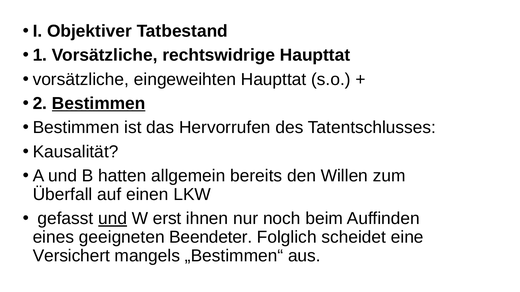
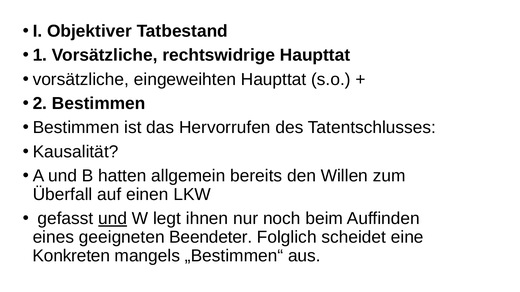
Bestimmen underline: present -> none (99, 104)
erst: erst -> legt (167, 219)
Versichert: Versichert -> Konkreten (71, 256)
